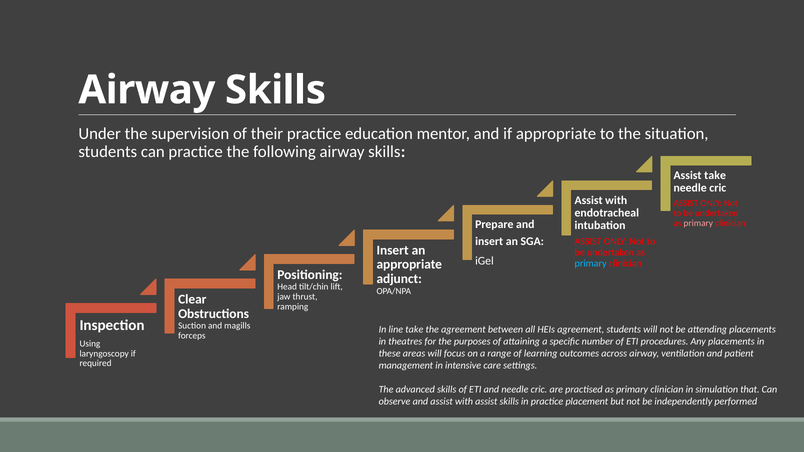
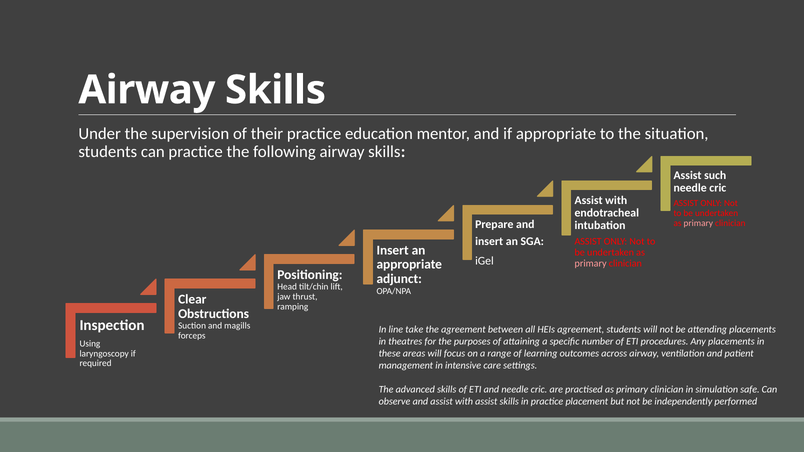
Assist take: take -> such (715, 175)
primary colour: light blue -> pink (591, 263)
that: that -> safe (750, 390)
